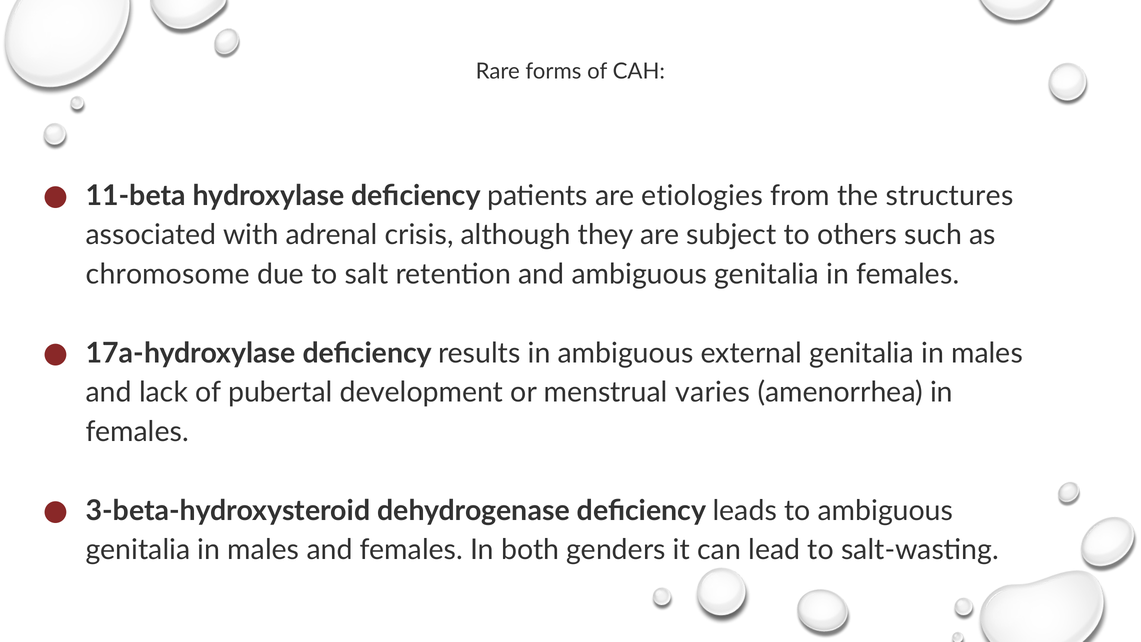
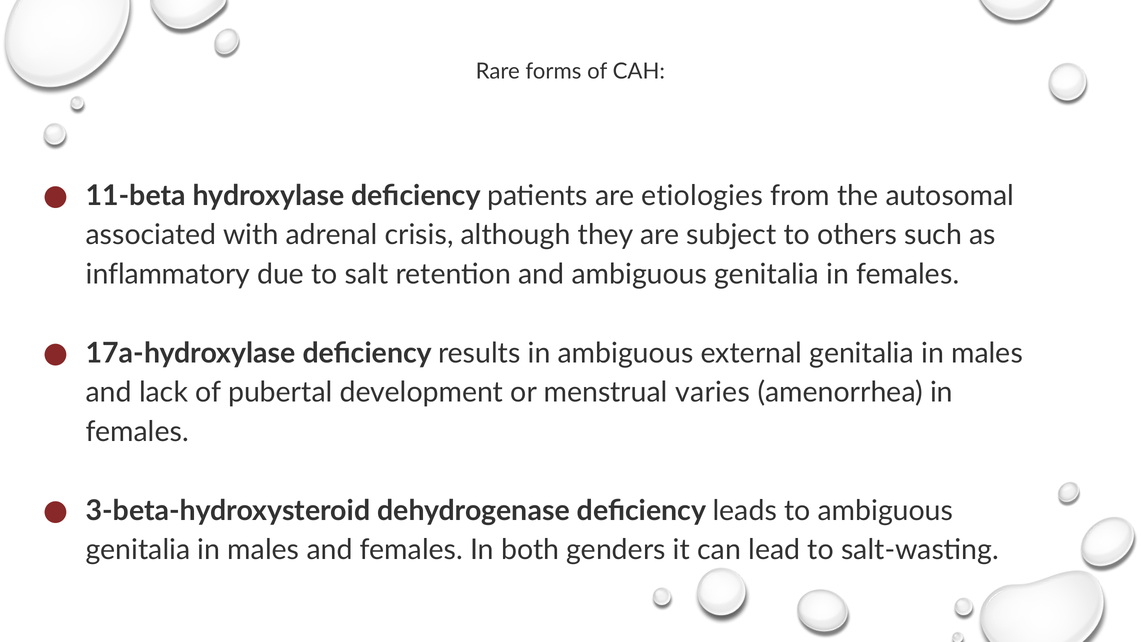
structures: structures -> autosomal (950, 196)
chromosome: chromosome -> inflammatory (168, 274)
